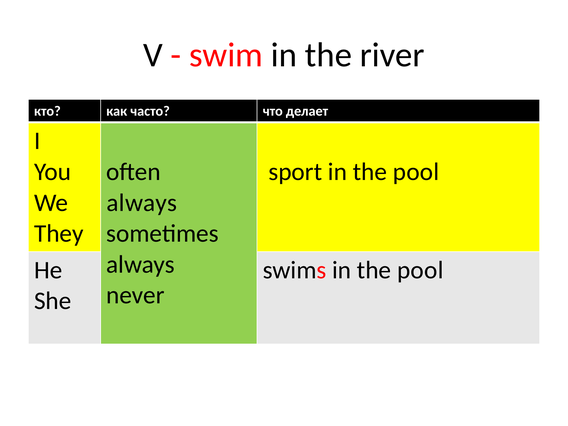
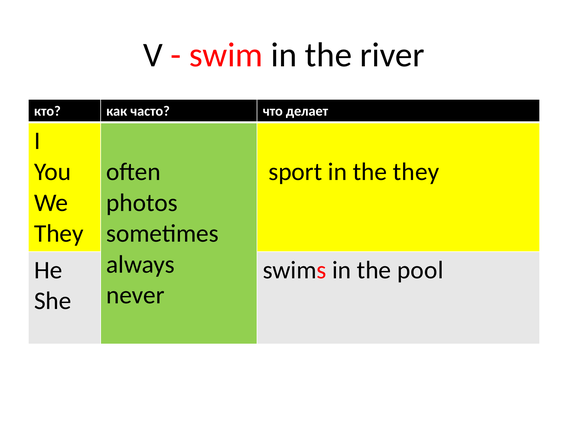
pool: pool -> they (416, 172)
always: always -> photos (142, 203)
